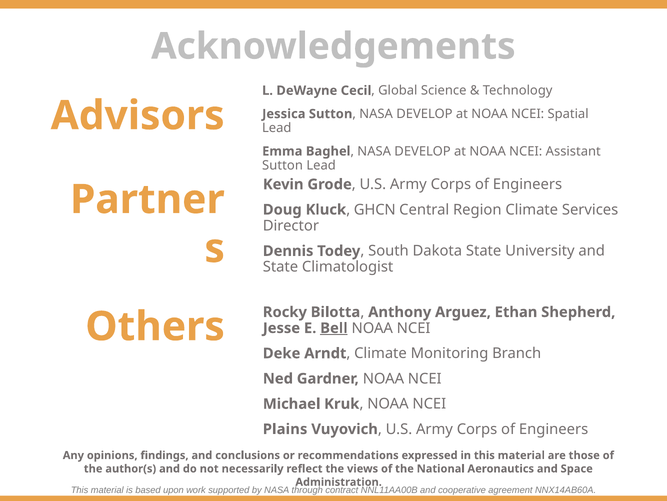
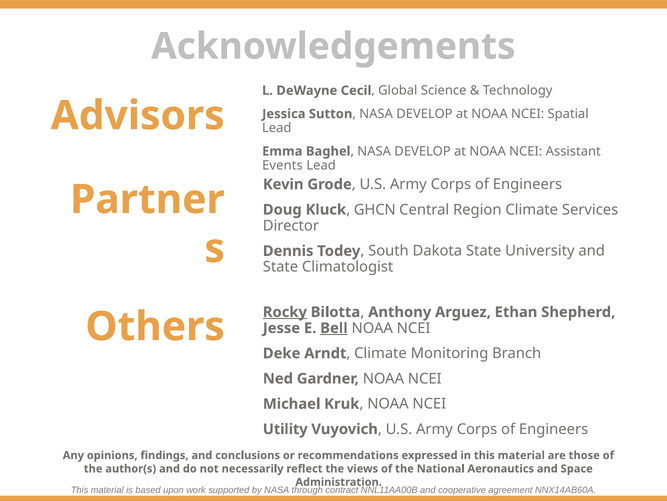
Sutton: Sutton -> Events (282, 165)
Rocky underline: none -> present (285, 312)
Plains: Plains -> Utility (285, 429)
